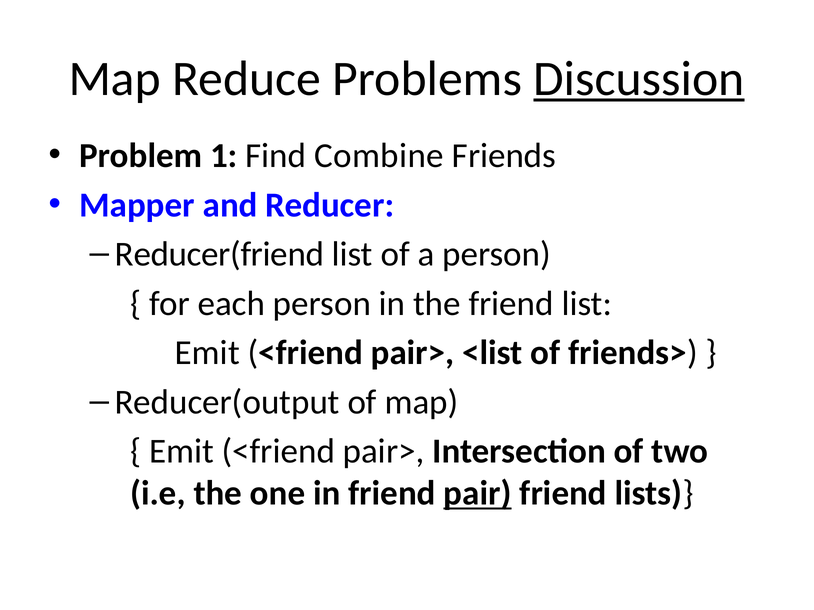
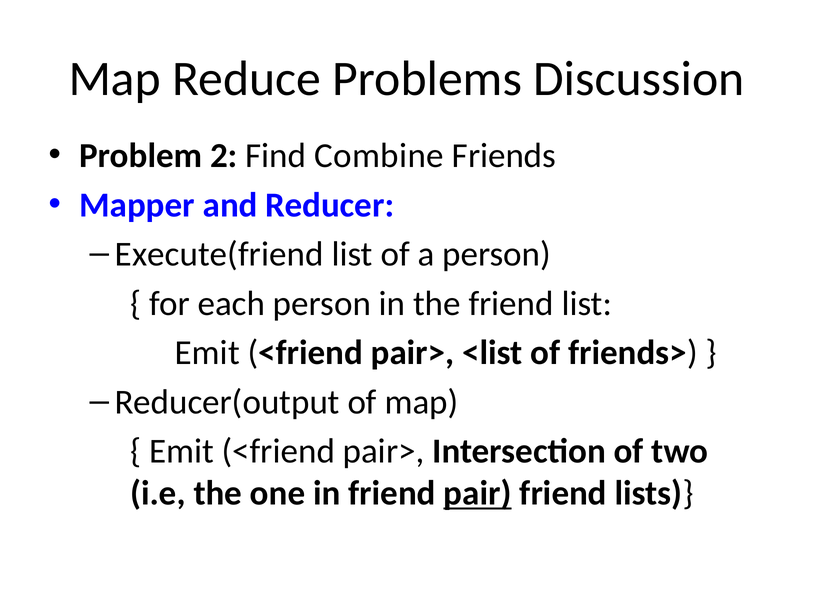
Discussion underline: present -> none (639, 79)
1: 1 -> 2 (224, 156)
Reducer(friend: Reducer(friend -> Execute(friend (219, 254)
